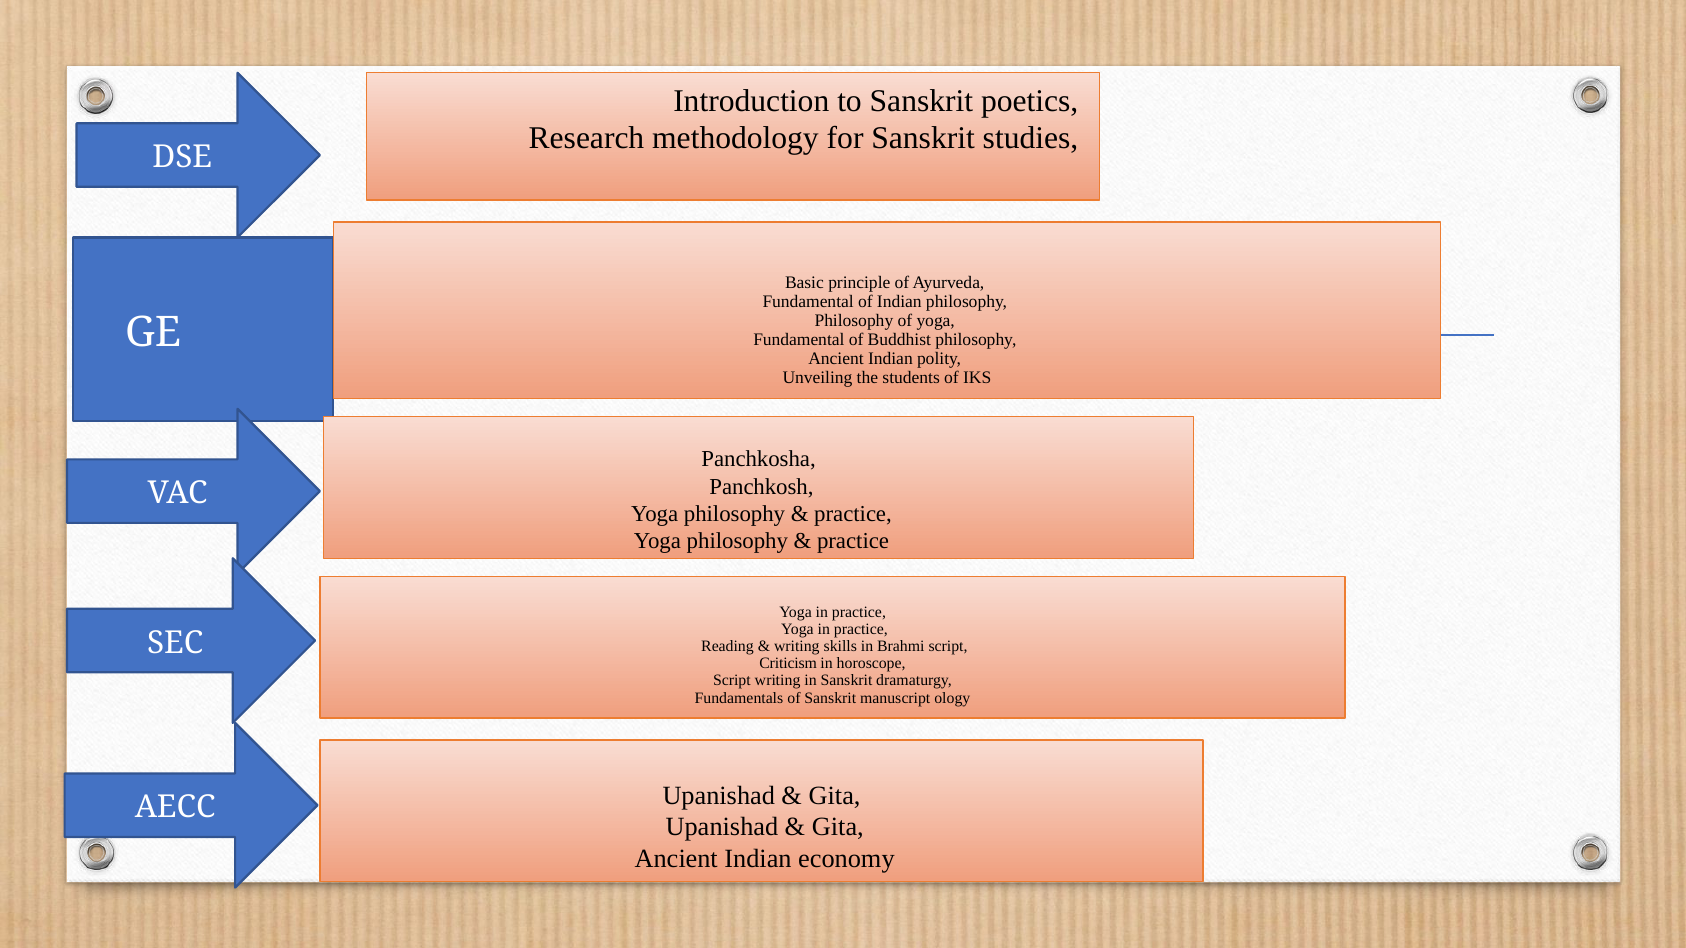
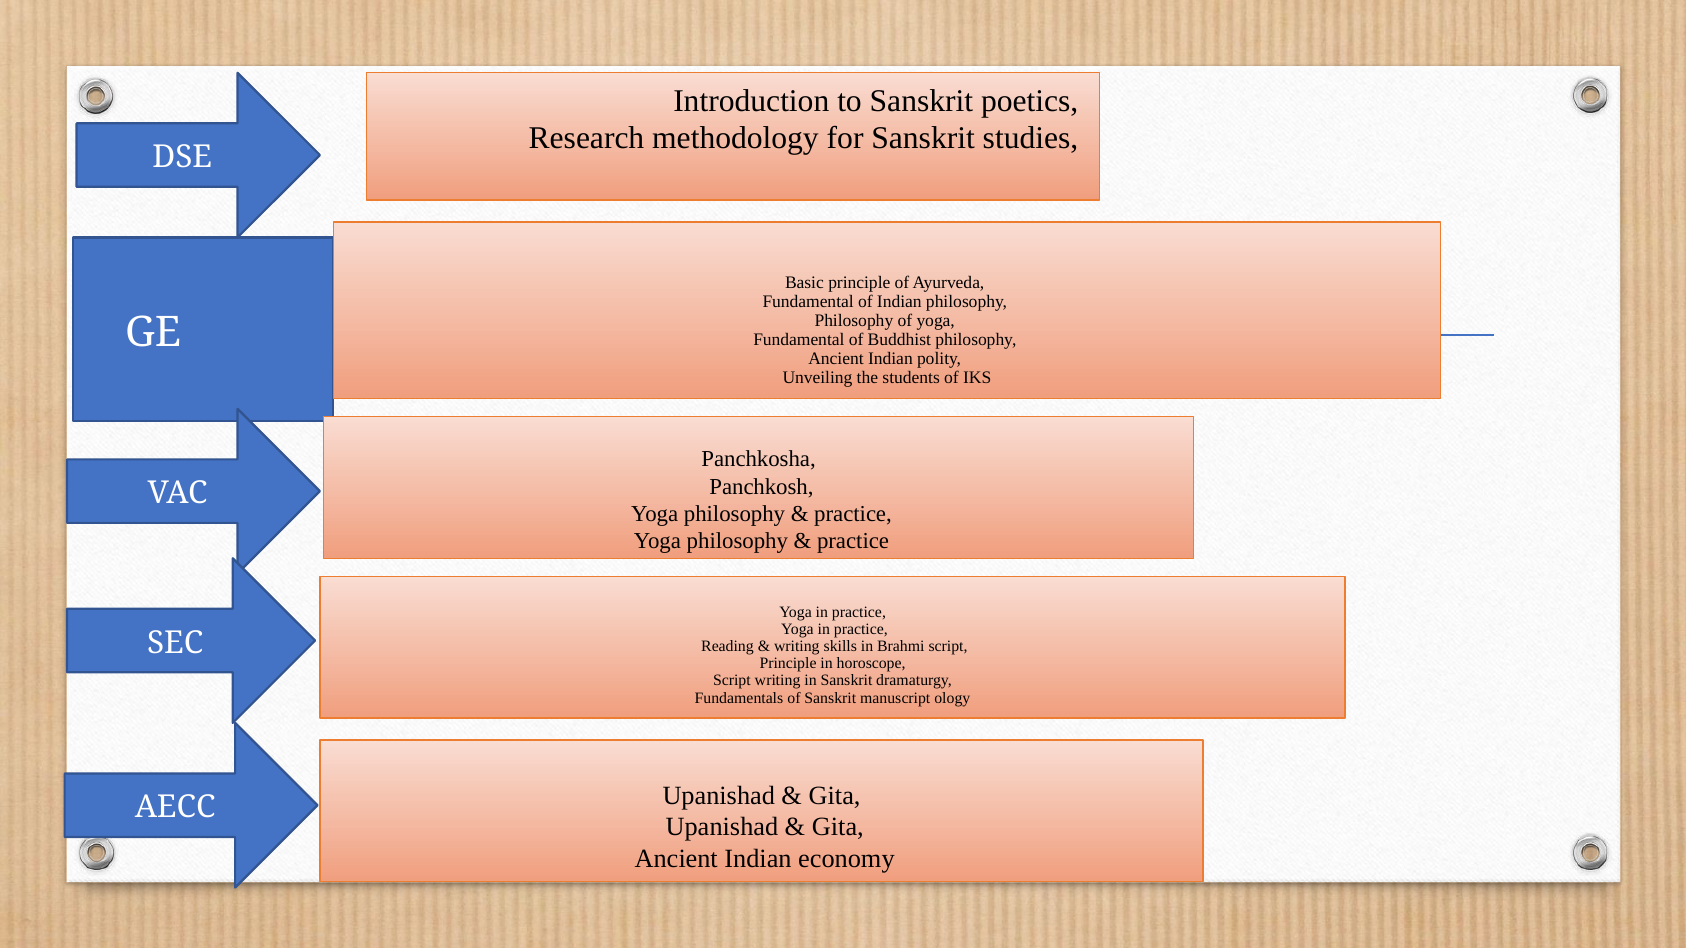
Criticism: Criticism -> Principle (788, 664)
